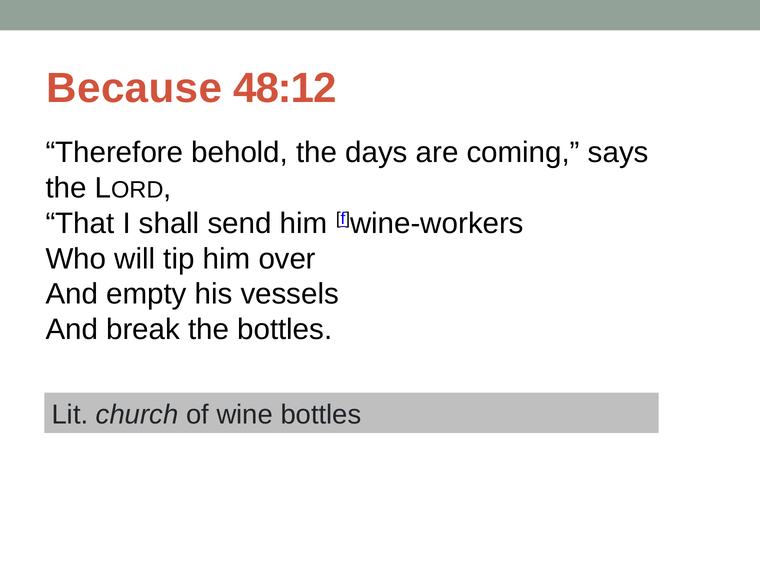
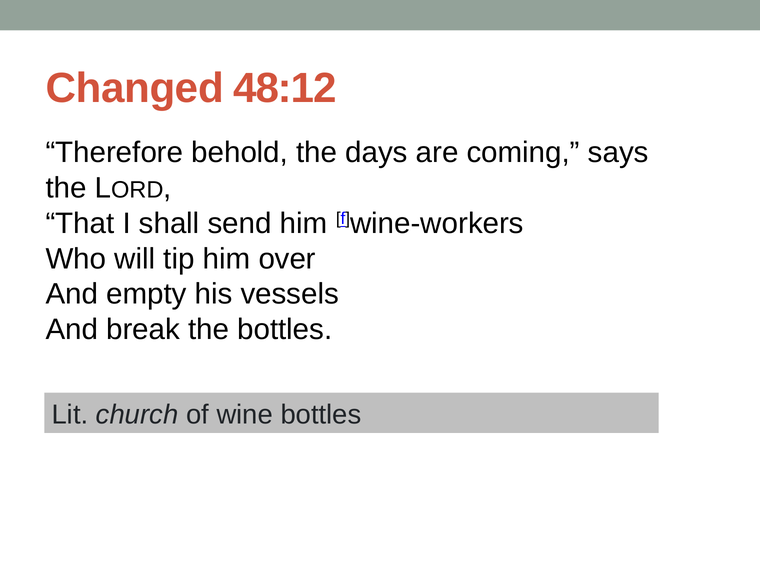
Because: Because -> Changed (135, 88)
